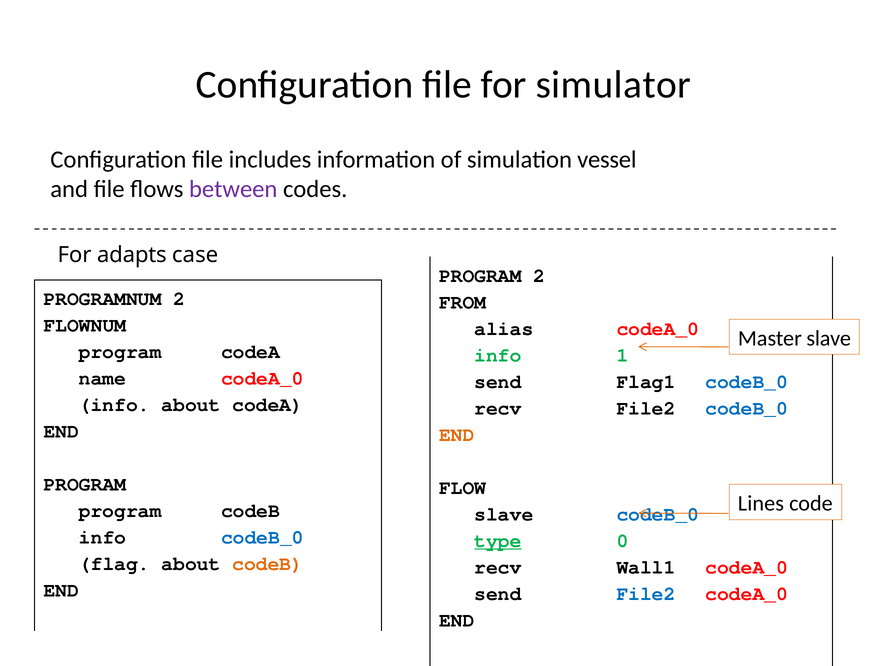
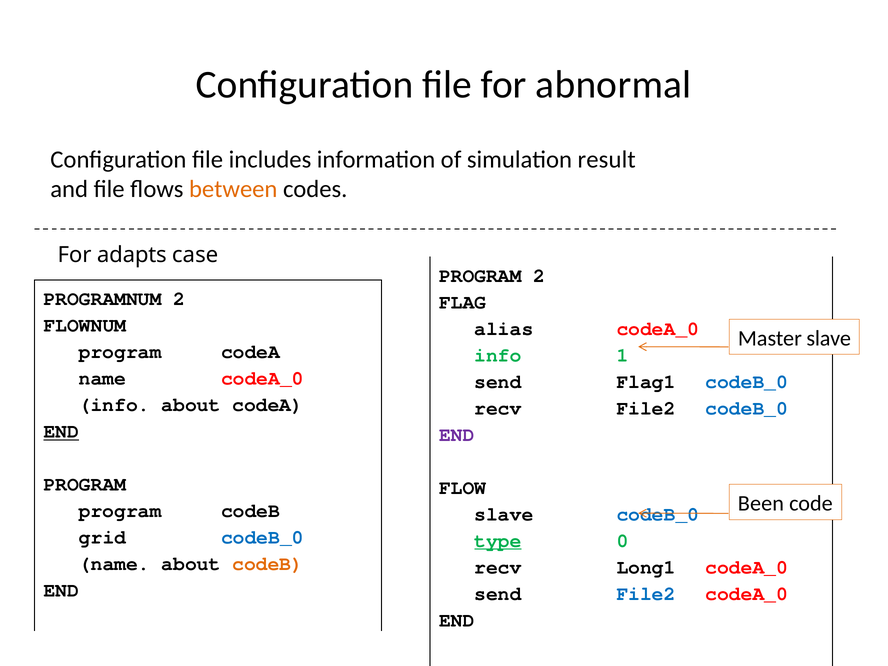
simulator: simulator -> abnormal (613, 85)
vessel: vessel -> result (607, 160)
between colour: purple -> orange (233, 189)
FROM: FROM -> FLAG (463, 302)
END underline: none -> present (61, 431)
END colour: orange -> purple (457, 435)
Lines: Lines -> Been (761, 504)
info: info -> grid (103, 537)
flag: flag -> name (114, 564)
Wall1: Wall1 -> Long1 (646, 567)
